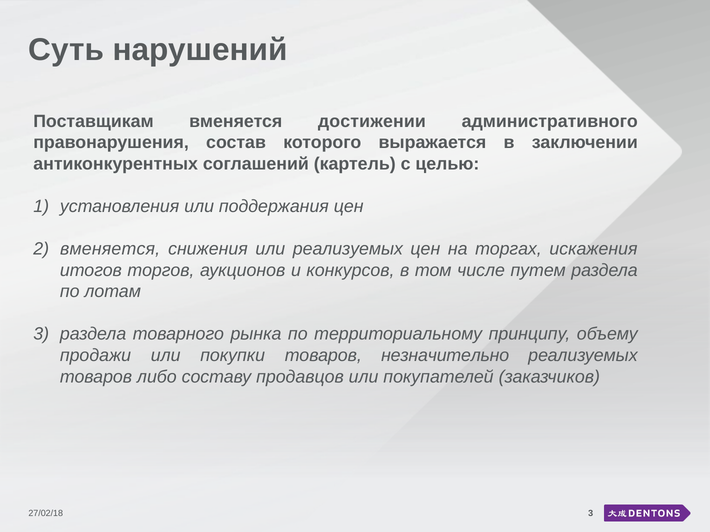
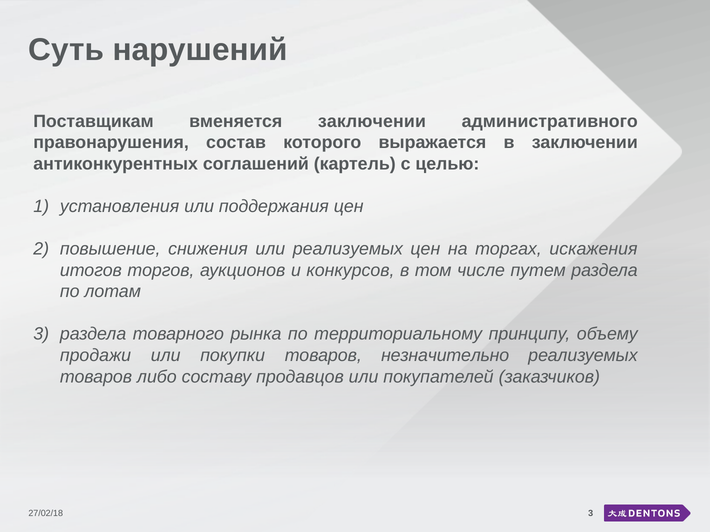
вменяется достижении: достижении -> заключении (372, 121)
вменяется: вменяется -> повышение (110, 249)
